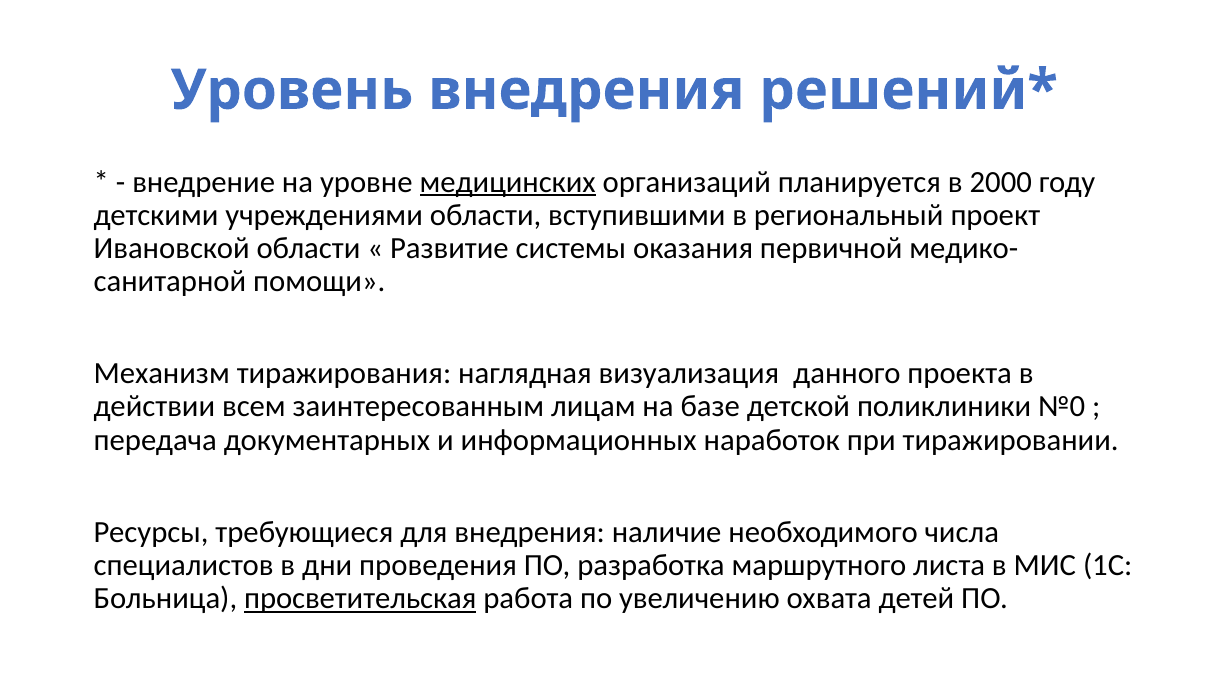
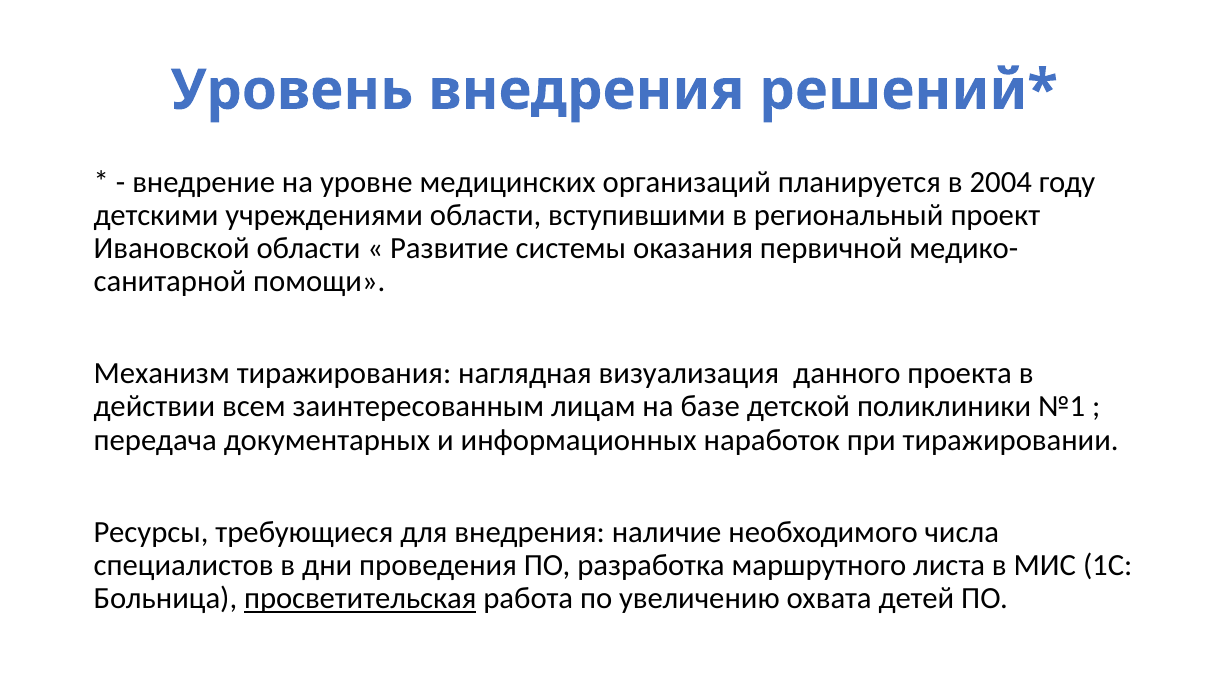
медицинских underline: present -> none (508, 182)
2000: 2000 -> 2004 (1001, 182)
№0: №0 -> №1 (1062, 406)
